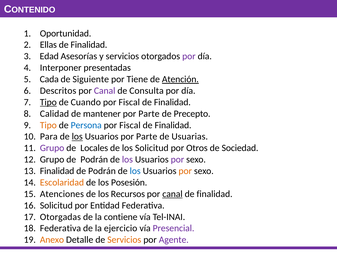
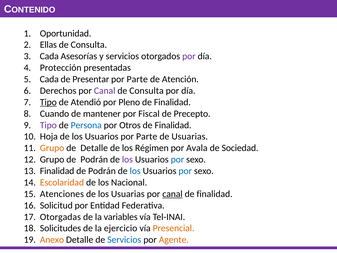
Finalidad: Finalidad -> Consulta (89, 45)
Edad: Edad -> Cada (49, 56)
Interponer: Interponer -> Protección (61, 68)
Siguiente: Siguiente -> Presentar (91, 79)
Tiene: Tiene -> Parte (137, 79)
Atención underline: present -> none (180, 79)
Descritos: Descritos -> Derechos (58, 91)
Cuando: Cuando -> Atendió (86, 102)
Fiscal: Fiscal -> Pleno (129, 102)
Calidad: Calidad -> Cuando (55, 114)
Parte: Parte -> Fiscal (149, 114)
Tipo colour: orange -> purple (48, 125)
Fiscal: Fiscal -> Otros (130, 125)
Para: Para -> Hoja (49, 136)
los underline: present -> none (77, 136)
Grupo colour: purple -> orange (52, 148)
de Locales: Locales -> Detalle (94, 148)
los Solicitud: Solicitud -> Régimen (152, 148)
Otros: Otros -> Avala (197, 148)
por colour: purple -> blue (177, 159)
por colour: orange -> blue (185, 171)
Posesión: Posesión -> Nacional (129, 182)
los Recursos: Recursos -> Usuarias (128, 194)
contiene: contiene -> variables (121, 217)
Federativa: Federativa -> Solicitudes (60, 228)
Presencial colour: purple -> orange (174, 228)
Servicios colour: orange -> blue (124, 240)
Agente colour: purple -> orange (174, 240)
